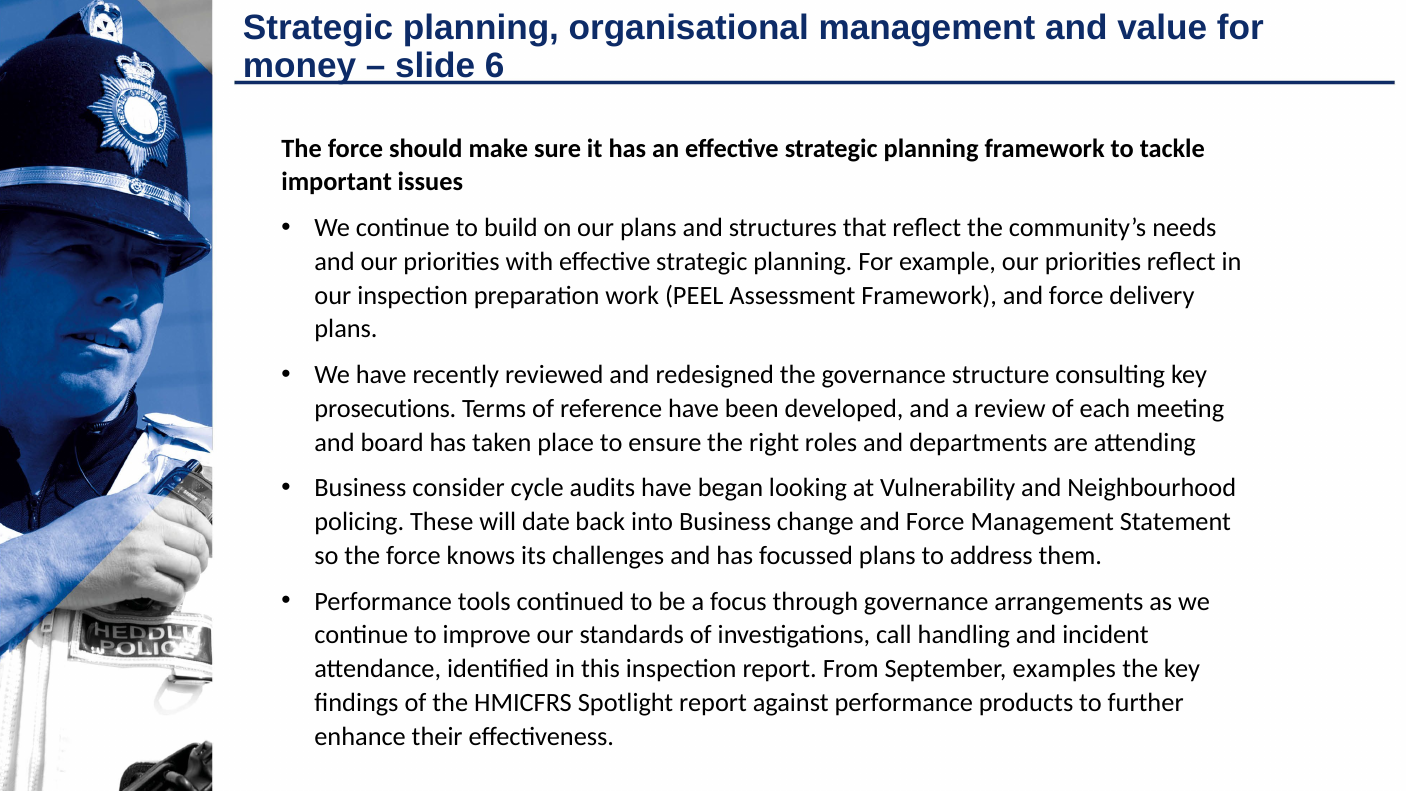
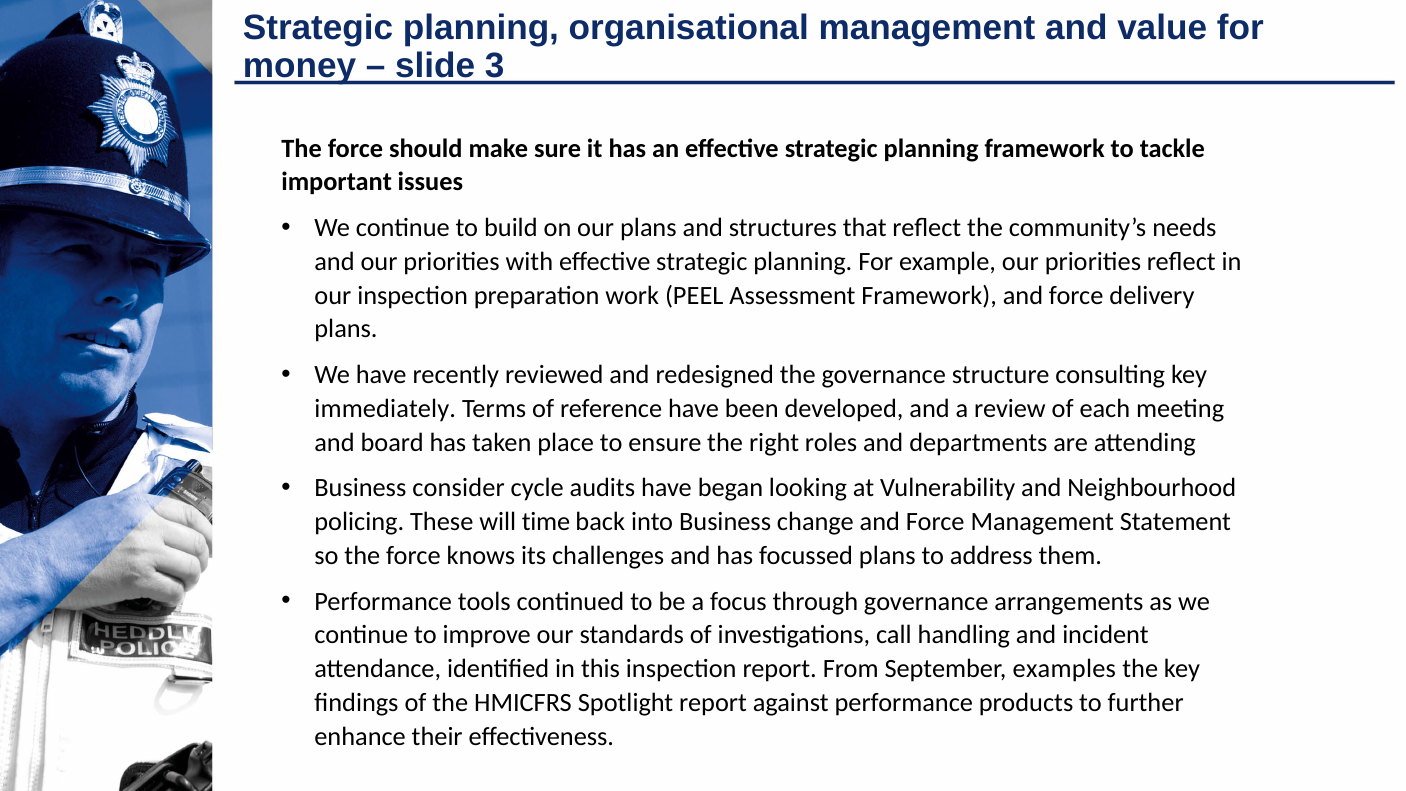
6: 6 -> 3 (495, 66)
prosecutions: prosecutions -> immediately (385, 409)
date: date -> time (546, 522)
